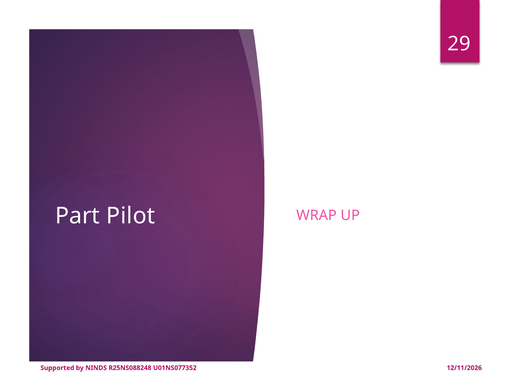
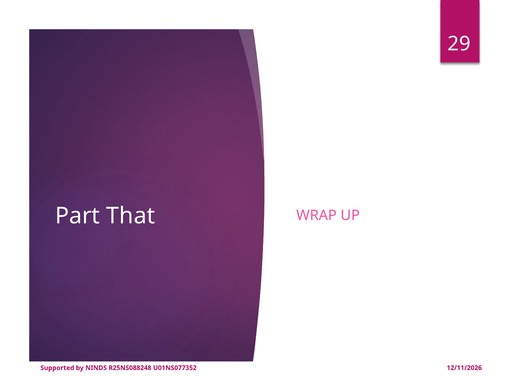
Pilot: Pilot -> That (131, 216)
